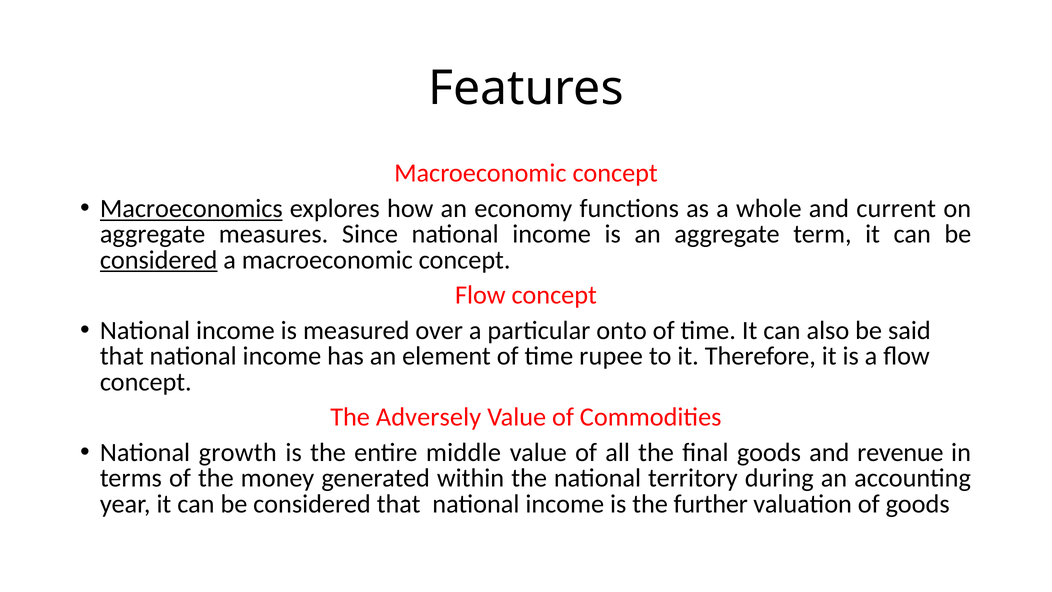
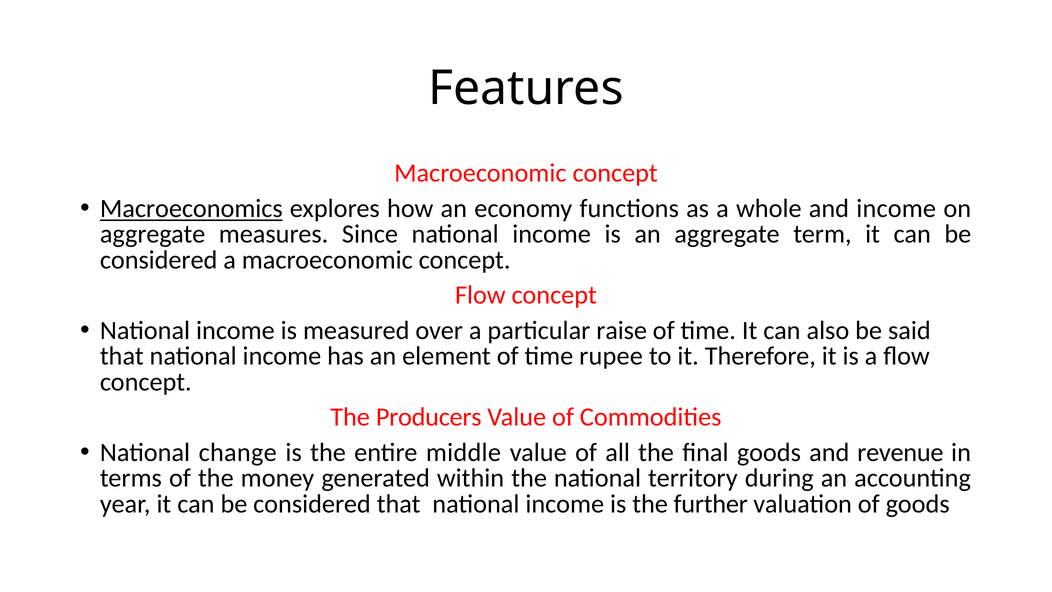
and current: current -> income (896, 209)
considered underline: present -> none (159, 260)
onto: onto -> raise (622, 331)
Adversely: Adversely -> Producers (429, 417)
growth: growth -> change (238, 453)
